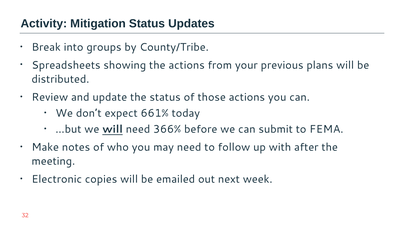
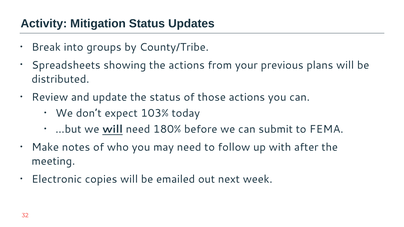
661%: 661% -> 103% (155, 113)
366%: 366% -> 180% (167, 129)
